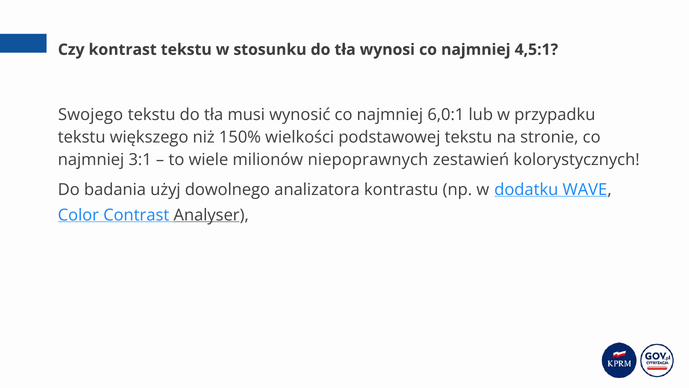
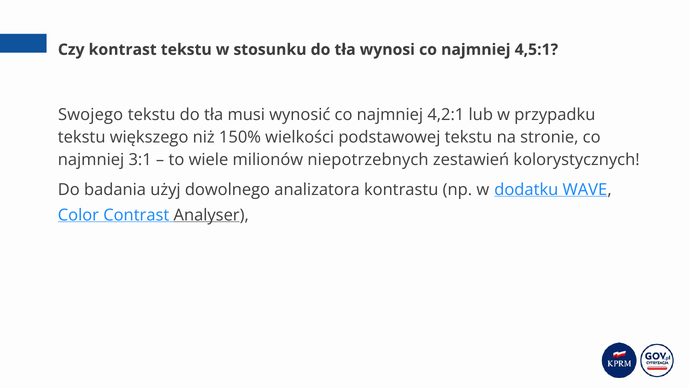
6,0:1: 6,0:1 -> 4,2:1 (446, 115)
niepoprawnych: niepoprawnych -> niepotrzebnych (368, 160)
